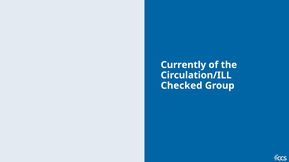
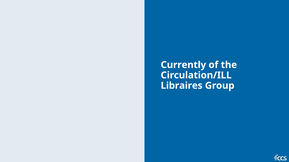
Checked: Checked -> Libraires (182, 86)
